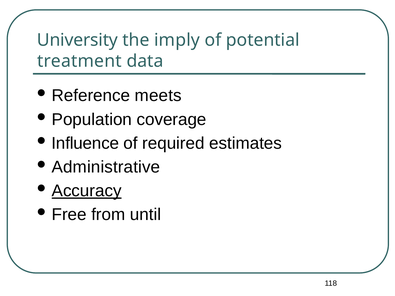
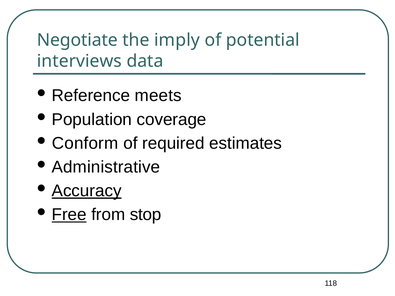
University: University -> Negotiate (77, 40)
treatment: treatment -> interviews (79, 61)
Influence: Influence -> Conform (85, 143)
Free underline: none -> present (69, 215)
until: until -> stop (146, 215)
